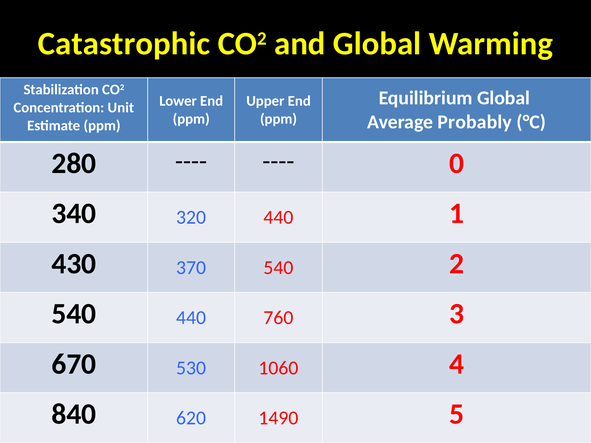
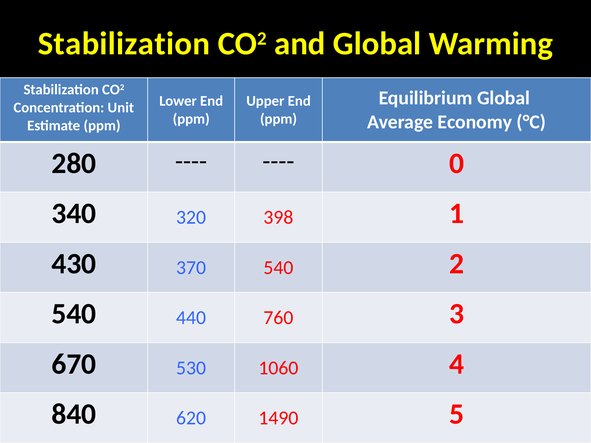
Catastrophic: Catastrophic -> Stabilization (124, 44)
Probably: Probably -> Economy (475, 122)
320 440: 440 -> 398 (278, 218)
